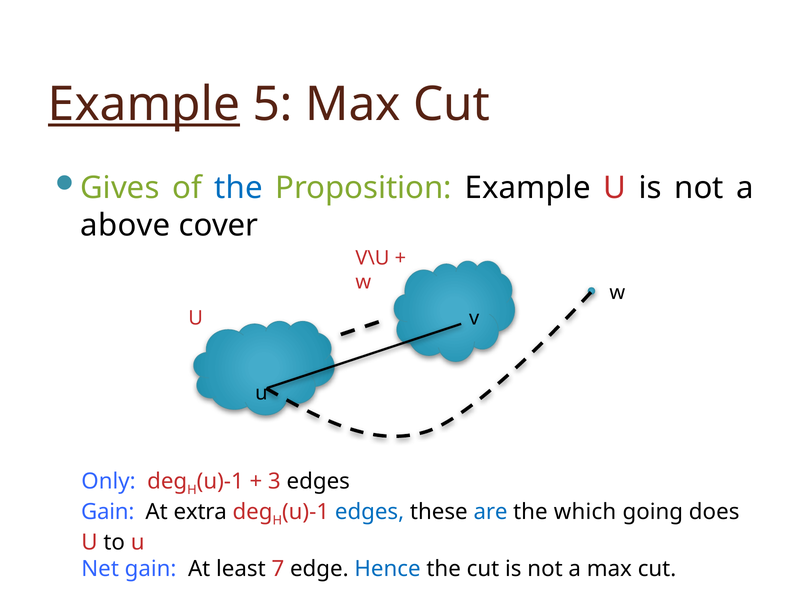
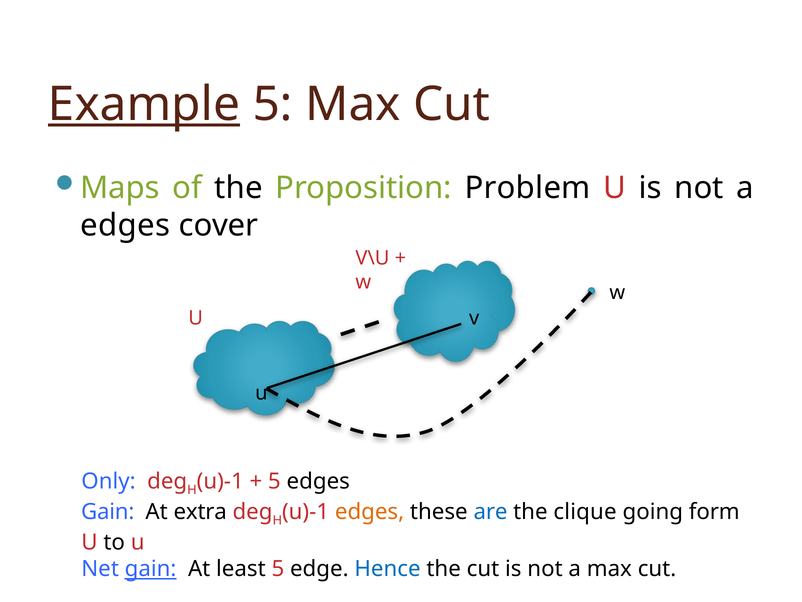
Gives: Gives -> Maps (120, 188)
the colour: blue -> black (239, 188)
Proposition Example: Example -> Problem (528, 188)
above: above -> edges (125, 225)
3: 3 -> 5 (274, 481)
edges colour: blue -> orange (370, 511)
which: which -> clique (585, 511)
does: does -> form (714, 511)
gain underline: none -> present (151, 569)
least 7: 7 -> 5 (278, 569)
